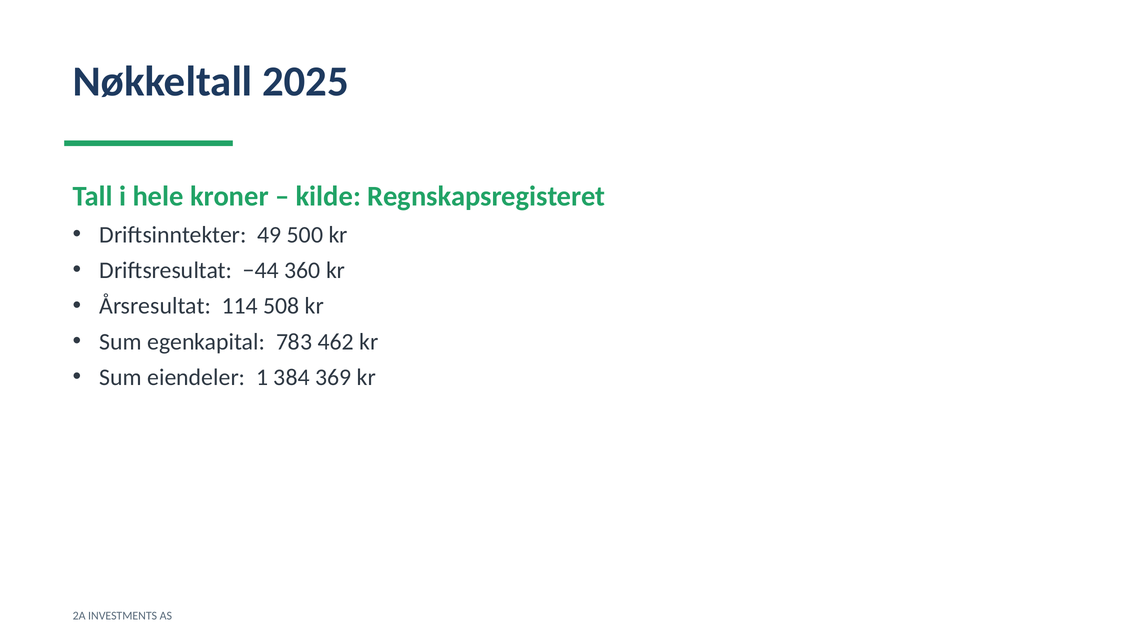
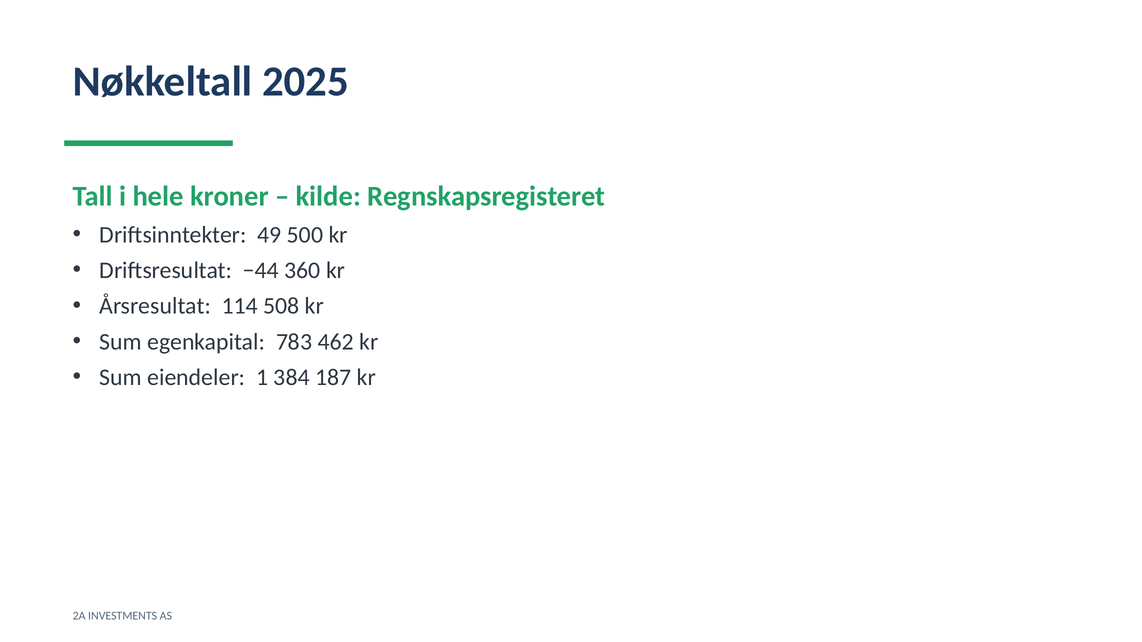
369: 369 -> 187 (333, 378)
